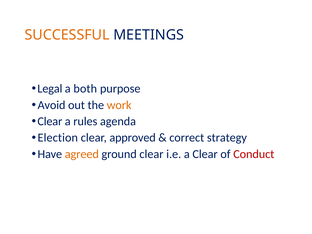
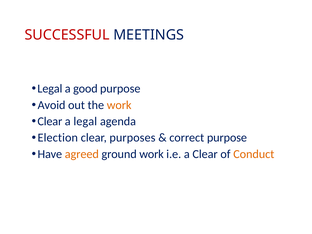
SUCCESSFUL colour: orange -> red (67, 35)
both: both -> good (85, 89)
a rules: rules -> legal (85, 121)
approved: approved -> purposes (132, 138)
correct strategy: strategy -> purpose (227, 138)
ground clear: clear -> work (152, 154)
Conduct colour: red -> orange (254, 154)
